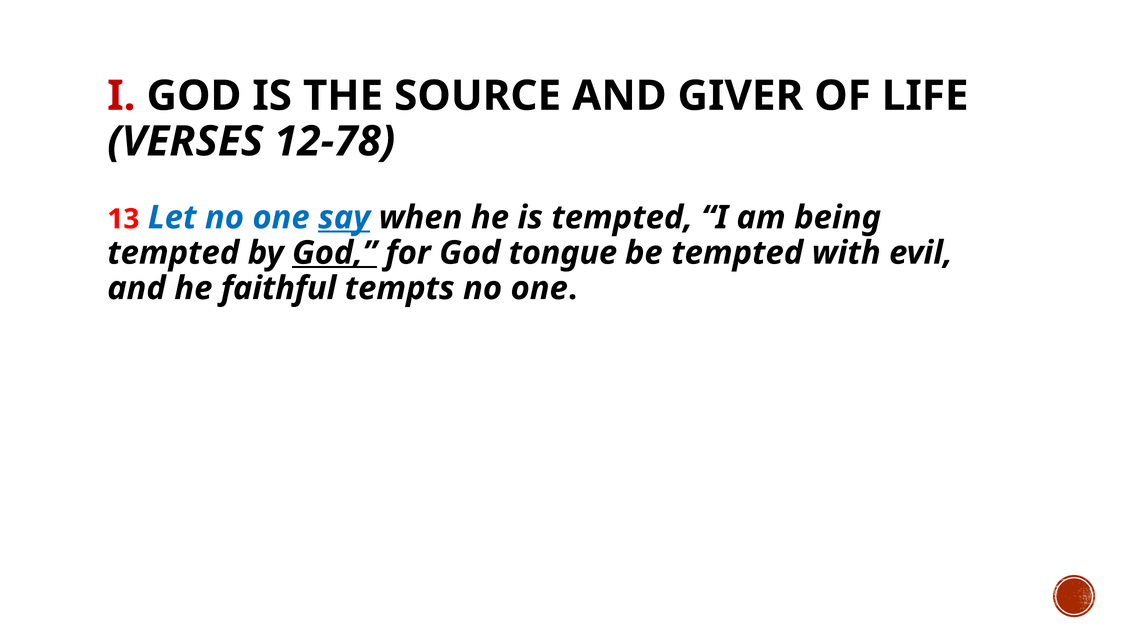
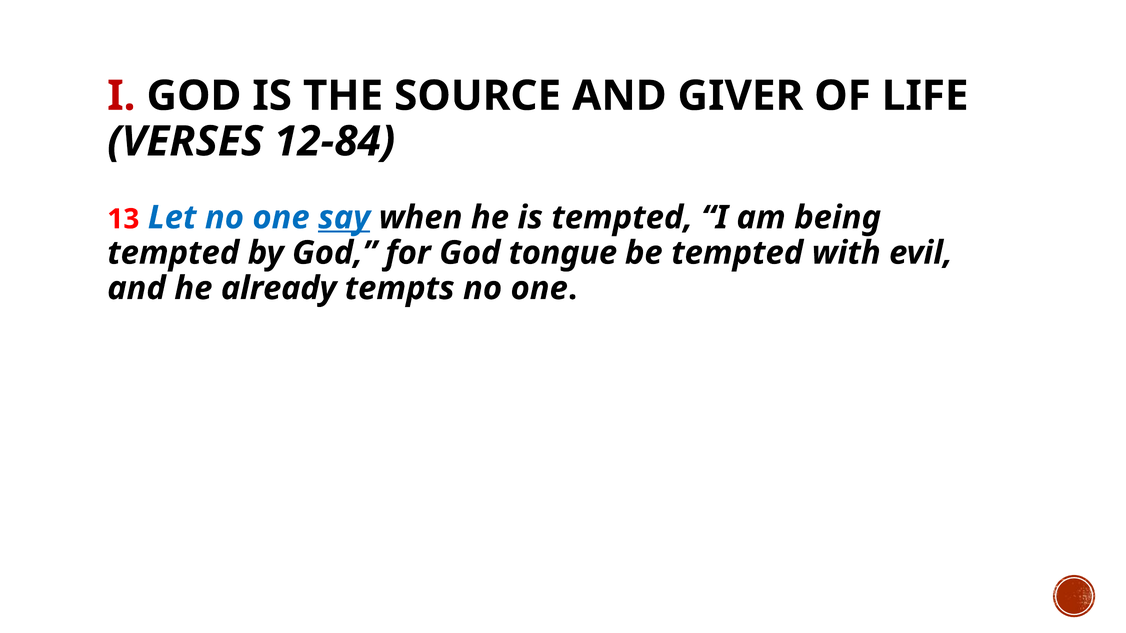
12-78: 12-78 -> 12-84 (335, 142)
God underline: present -> none (335, 253)
faithful: faithful -> already (279, 288)
